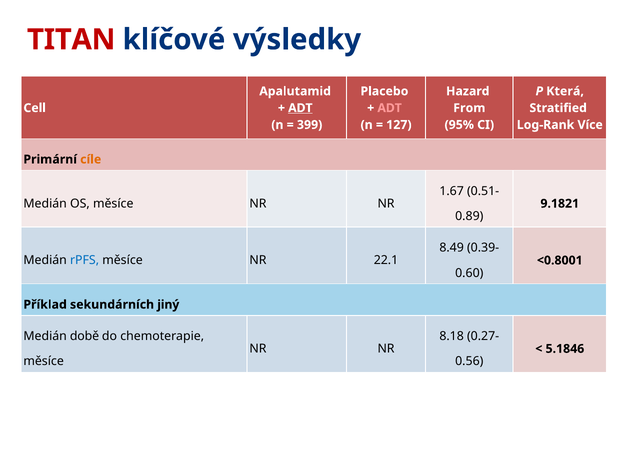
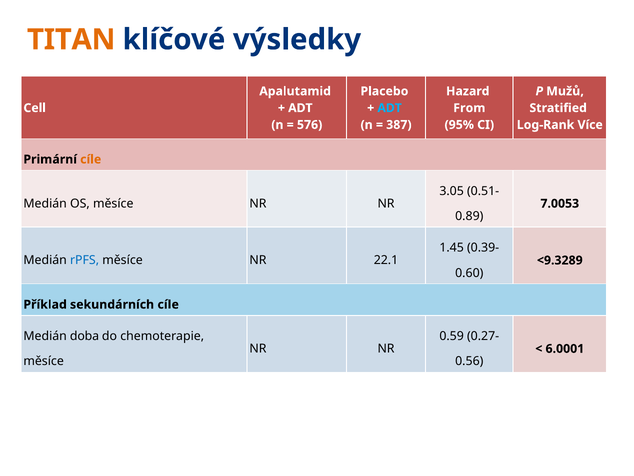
TITAN colour: red -> orange (71, 40)
Která: Která -> Mužů (565, 91)
ADT underline: present -> none (300, 108)
ADT colour: pink -> light blue (390, 108)
399: 399 -> 576 (310, 125)
127: 127 -> 387 (399, 125)
1.67: 1.67 -> 3.05 (452, 191)
9.1821: 9.1821 -> 7.0053 (560, 203)
8.49: 8.49 -> 1.45 (452, 248)
<0.8001: <0.8001 -> <9.3289 (560, 260)
sekundárních jiný: jiný -> cíle (168, 304)
době: době -> doba (85, 336)
8.18: 8.18 -> 0.59 (452, 336)
5.1846: 5.1846 -> 6.0001 (565, 348)
